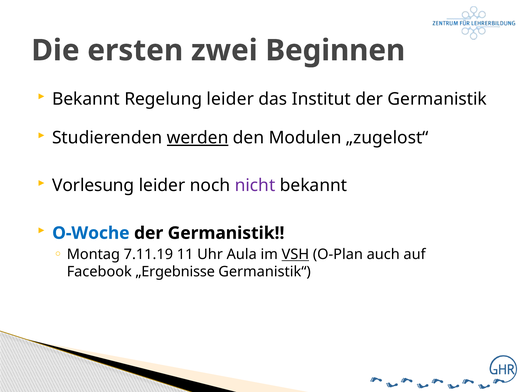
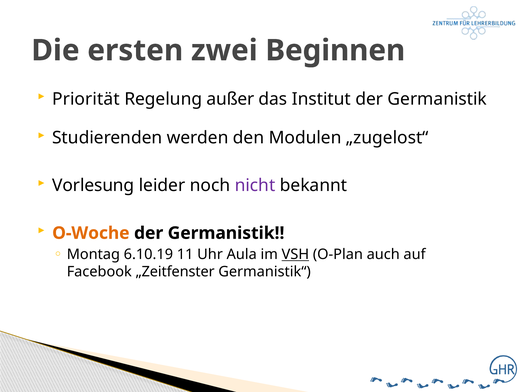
Bekannt: Bekannt -> Priorität (86, 99)
Regelung leider: leider -> außer (230, 99)
werden underline: present -> none (198, 138)
O-Woche colour: blue -> orange (91, 233)
7.11.19: 7.11.19 -> 6.10.19 (148, 254)
„Ergebnisse: „Ergebnisse -> „Zeitfenster (175, 272)
